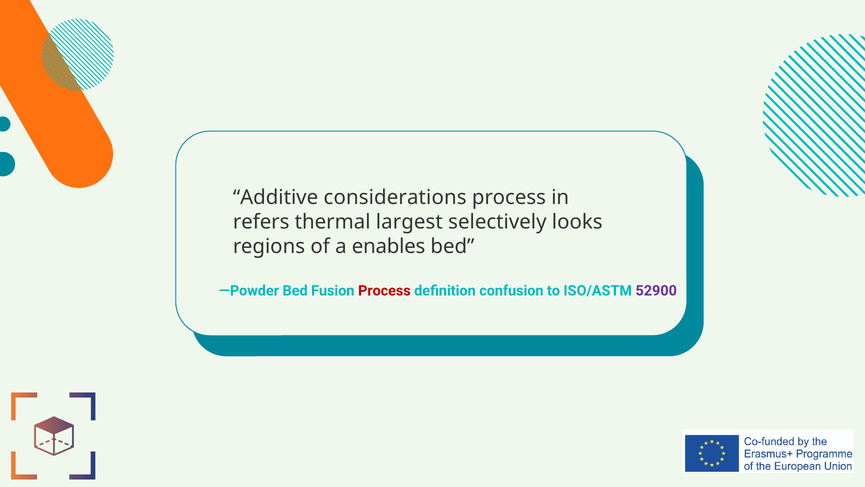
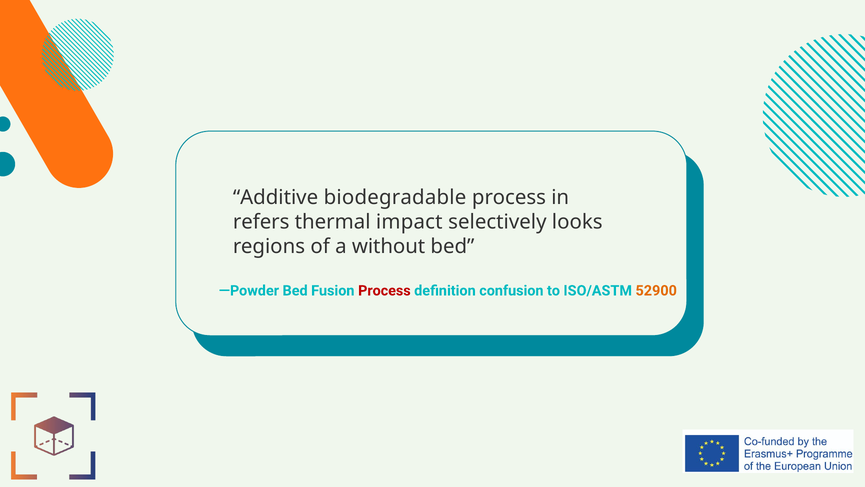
considerations: considerations -> biodegradable (395, 197)
largest: largest -> impact (409, 222)
enables: enables -> without (389, 246)
52900 colour: purple -> orange (656, 290)
